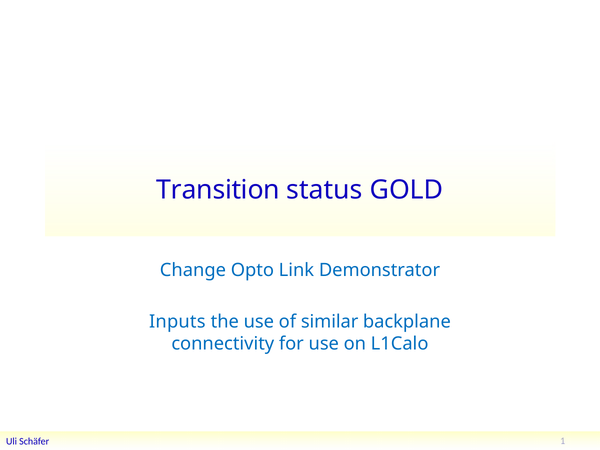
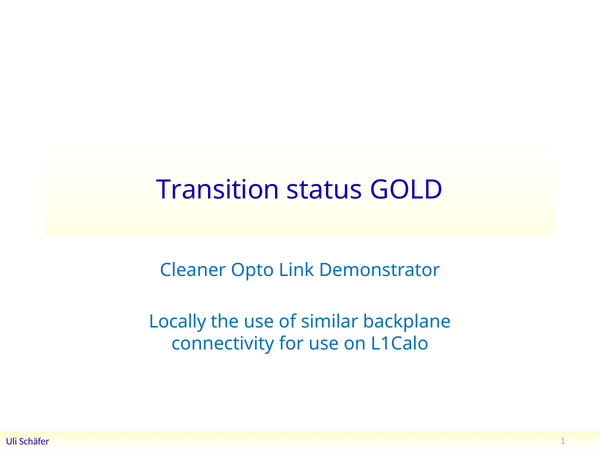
Change: Change -> Cleaner (193, 270)
Inputs: Inputs -> Locally (178, 322)
